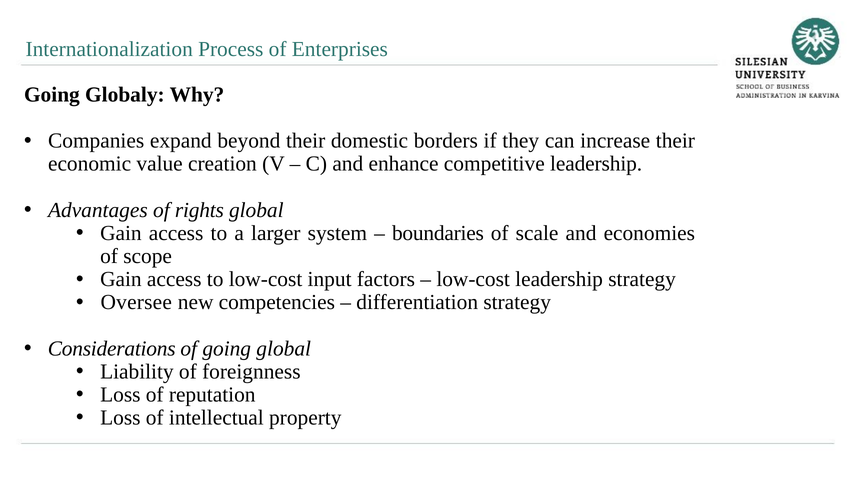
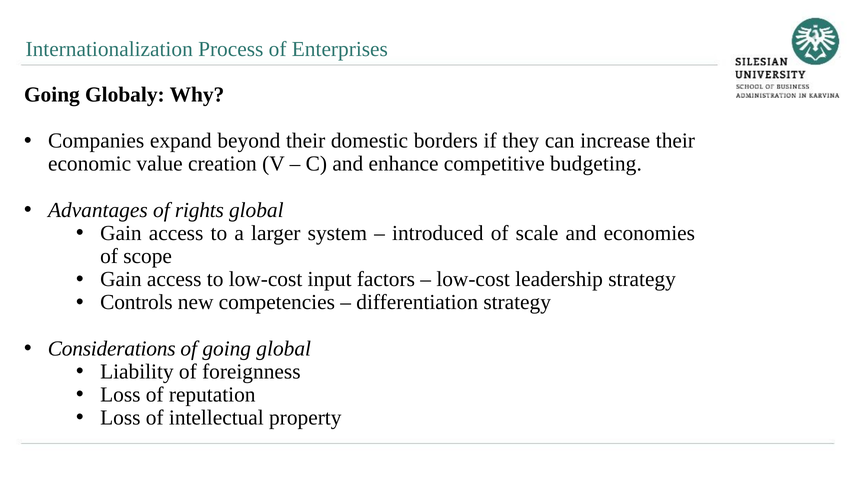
competitive leadership: leadership -> budgeting (596, 164)
boundaries: boundaries -> introduced (438, 233)
Oversee: Oversee -> Controls (136, 302)
